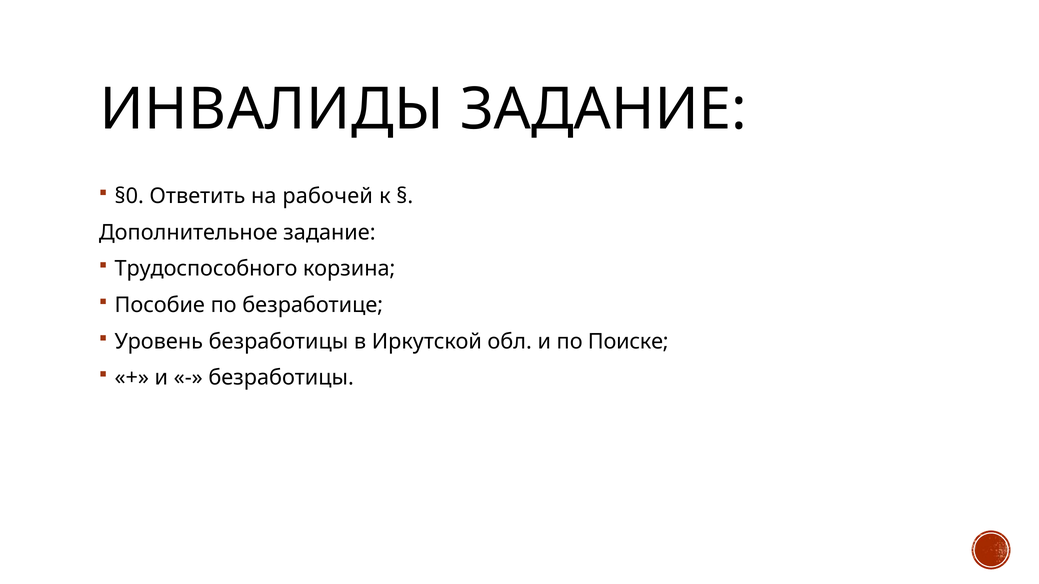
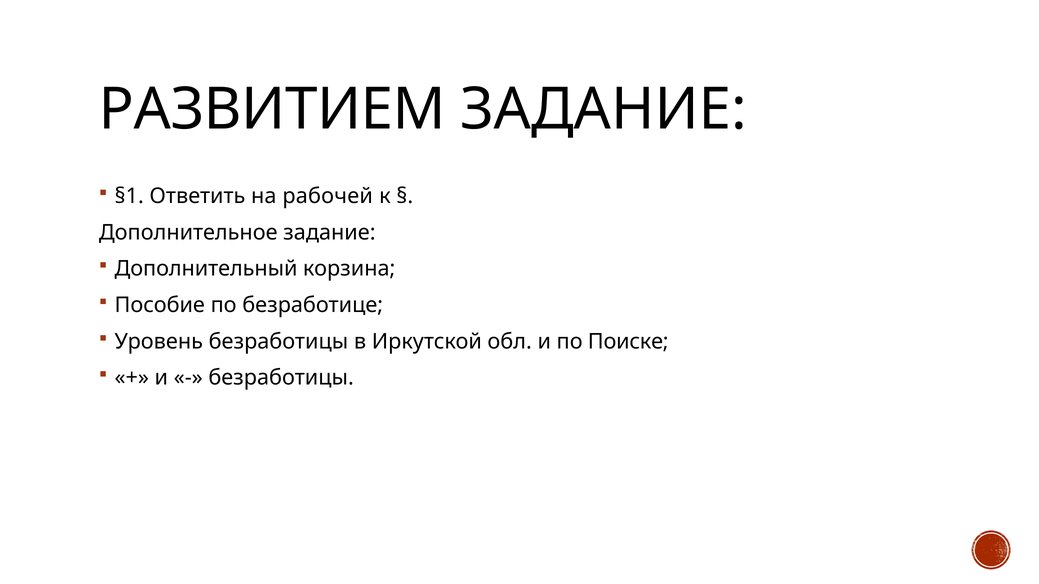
ИНВАЛИДЫ: ИНВАЛИДЫ -> РАЗВИТИЕМ (272, 110)
§0: §0 -> §1 (129, 196)
Трудоспособного: Трудоспособного -> Дополнительный (206, 269)
